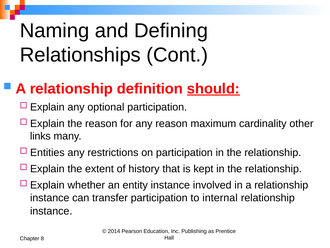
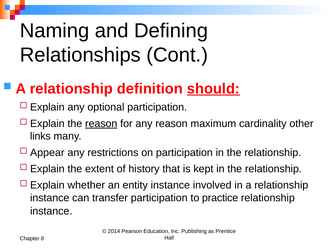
reason underline: none -> present (101, 123)
Entities: Entities -> Appear (47, 152)
internal: internal -> practice (220, 197)
